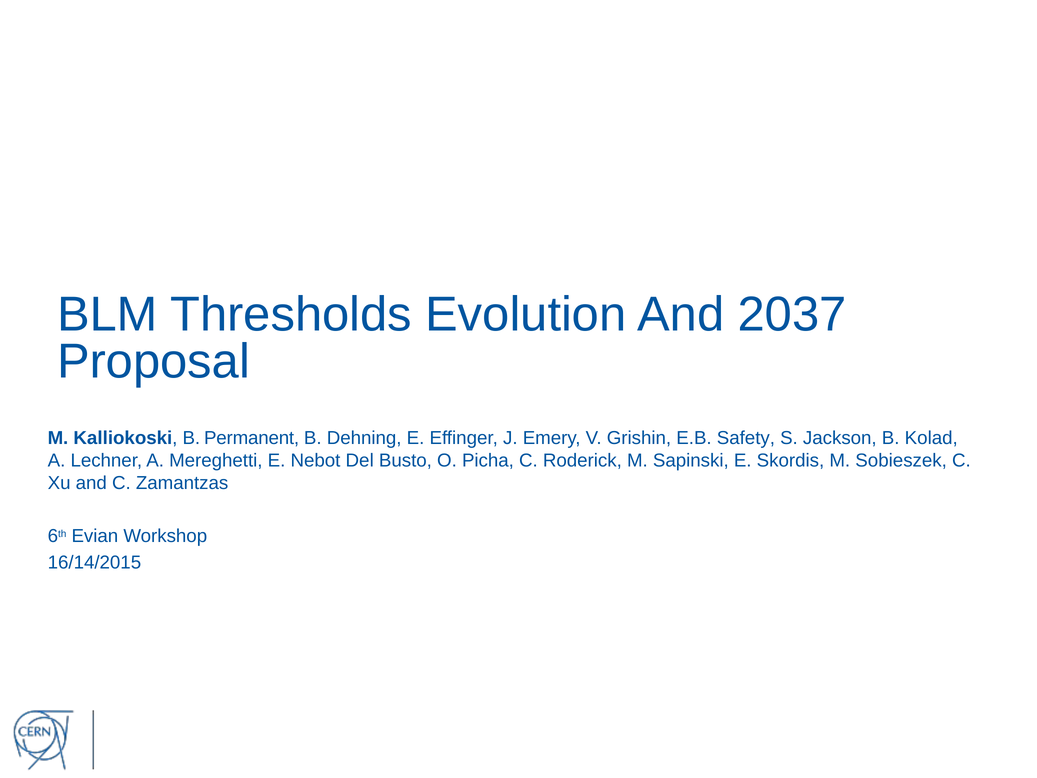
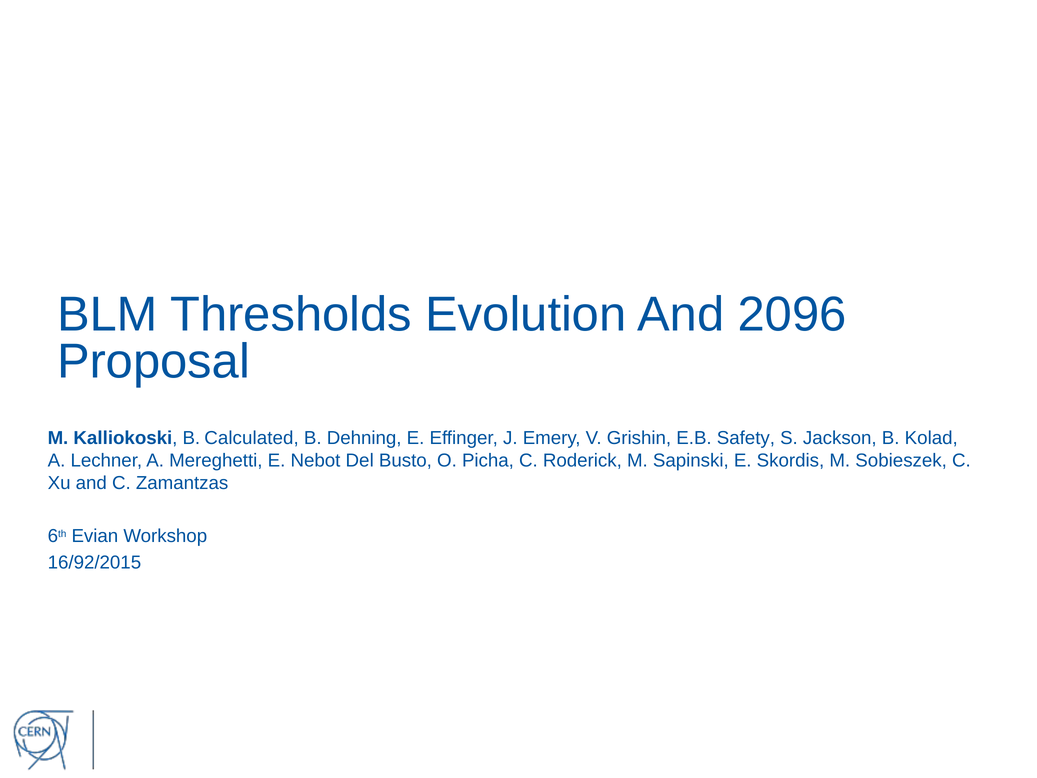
2037: 2037 -> 2096 (792, 314)
Permanent: Permanent -> Calculated (251, 438)
16/14/2015: 16/14/2015 -> 16/92/2015 (94, 563)
